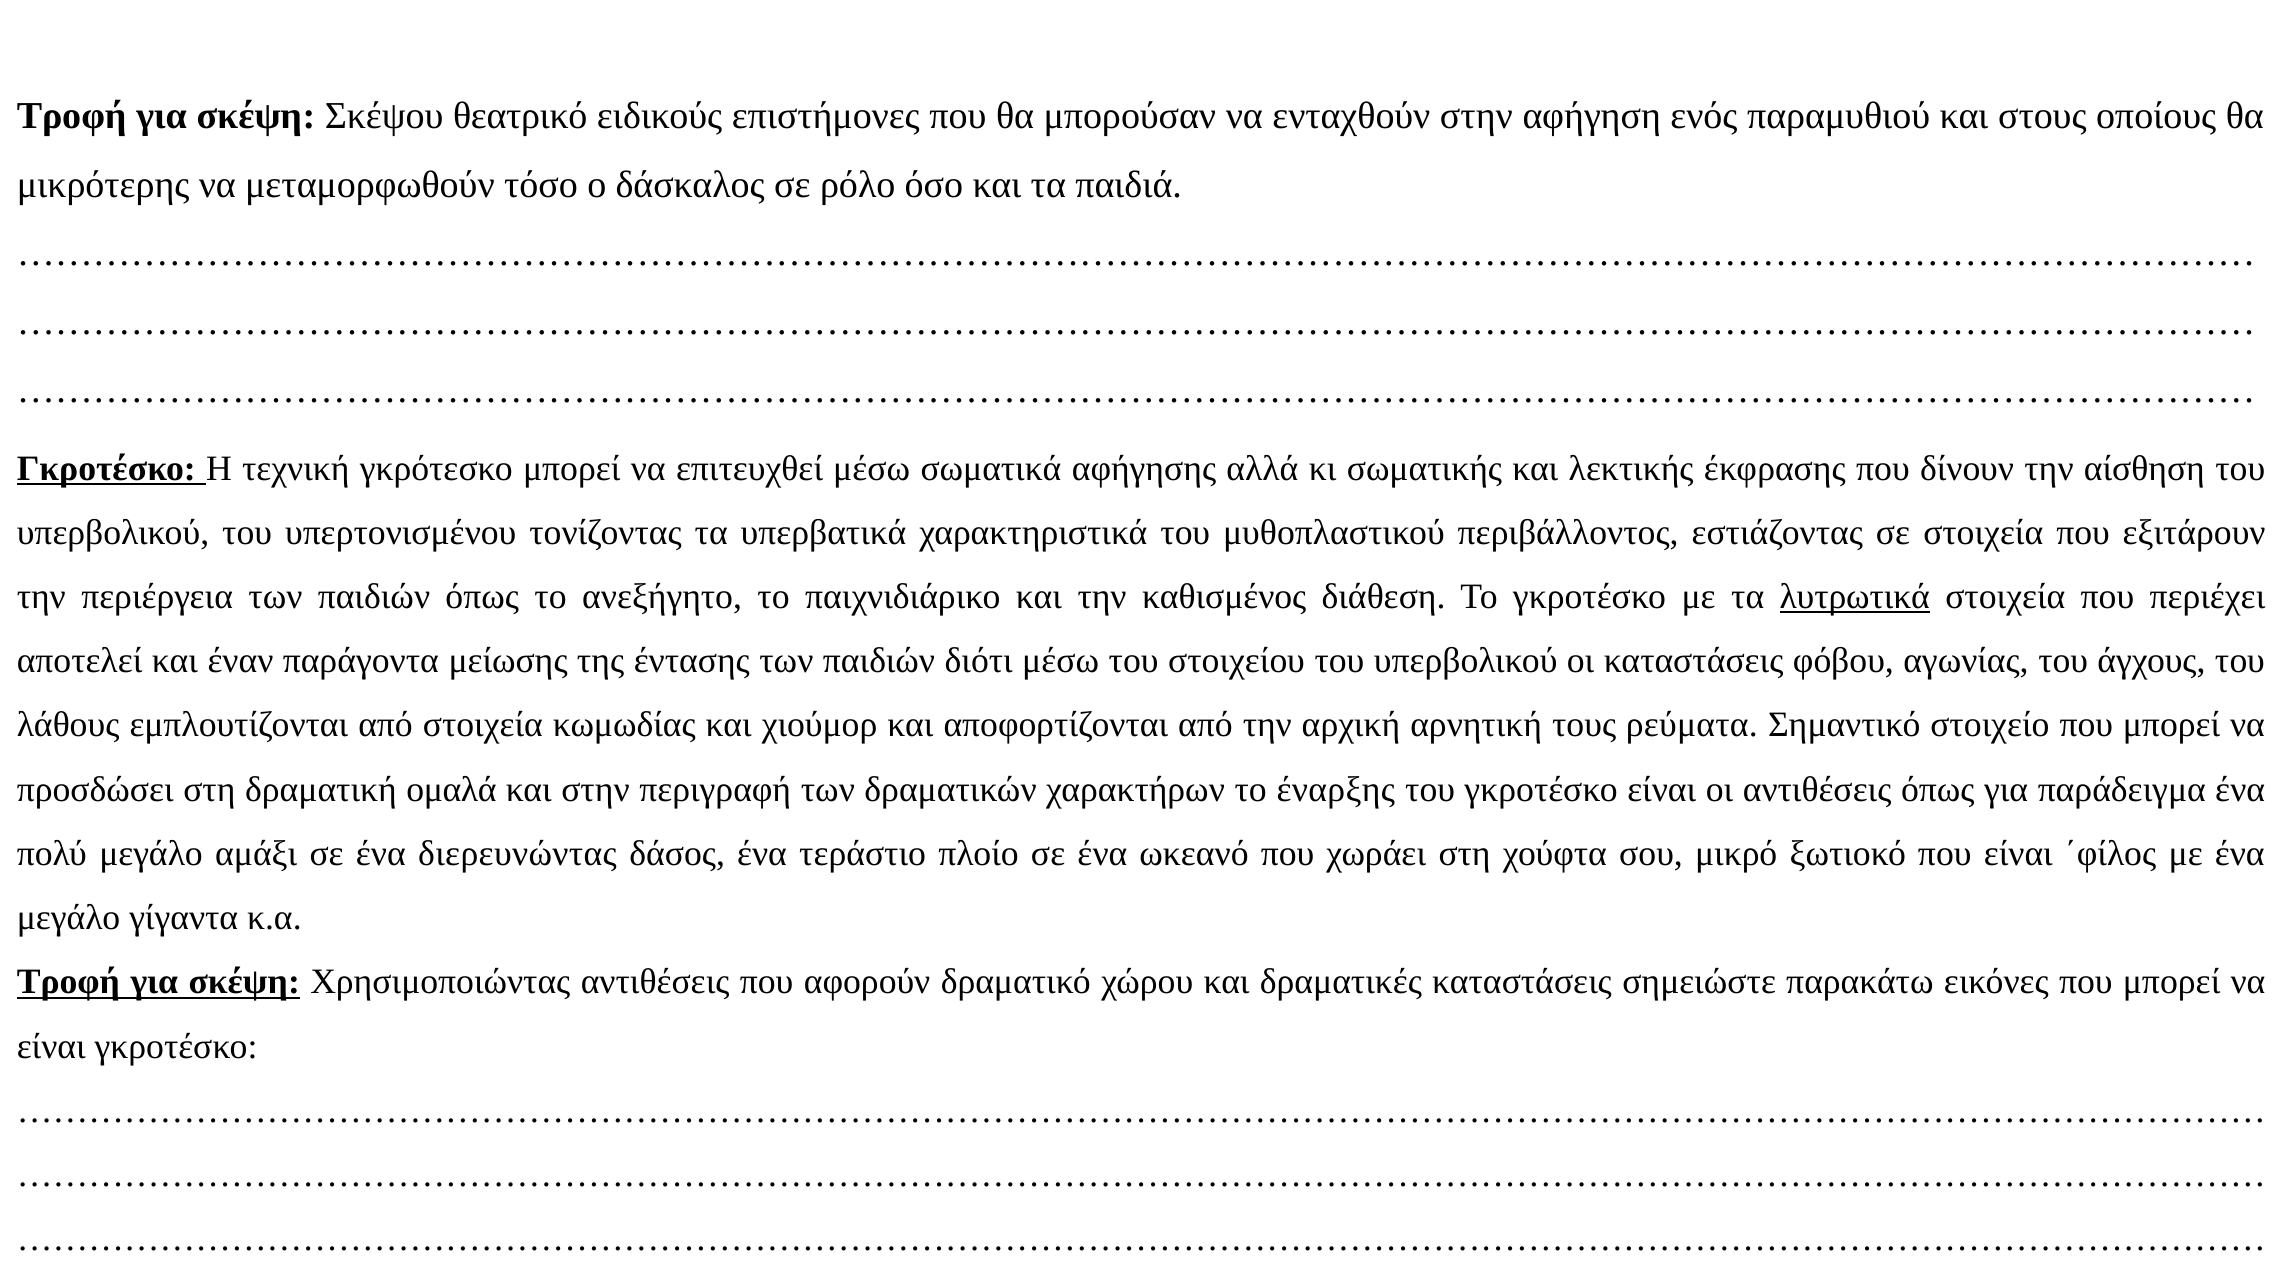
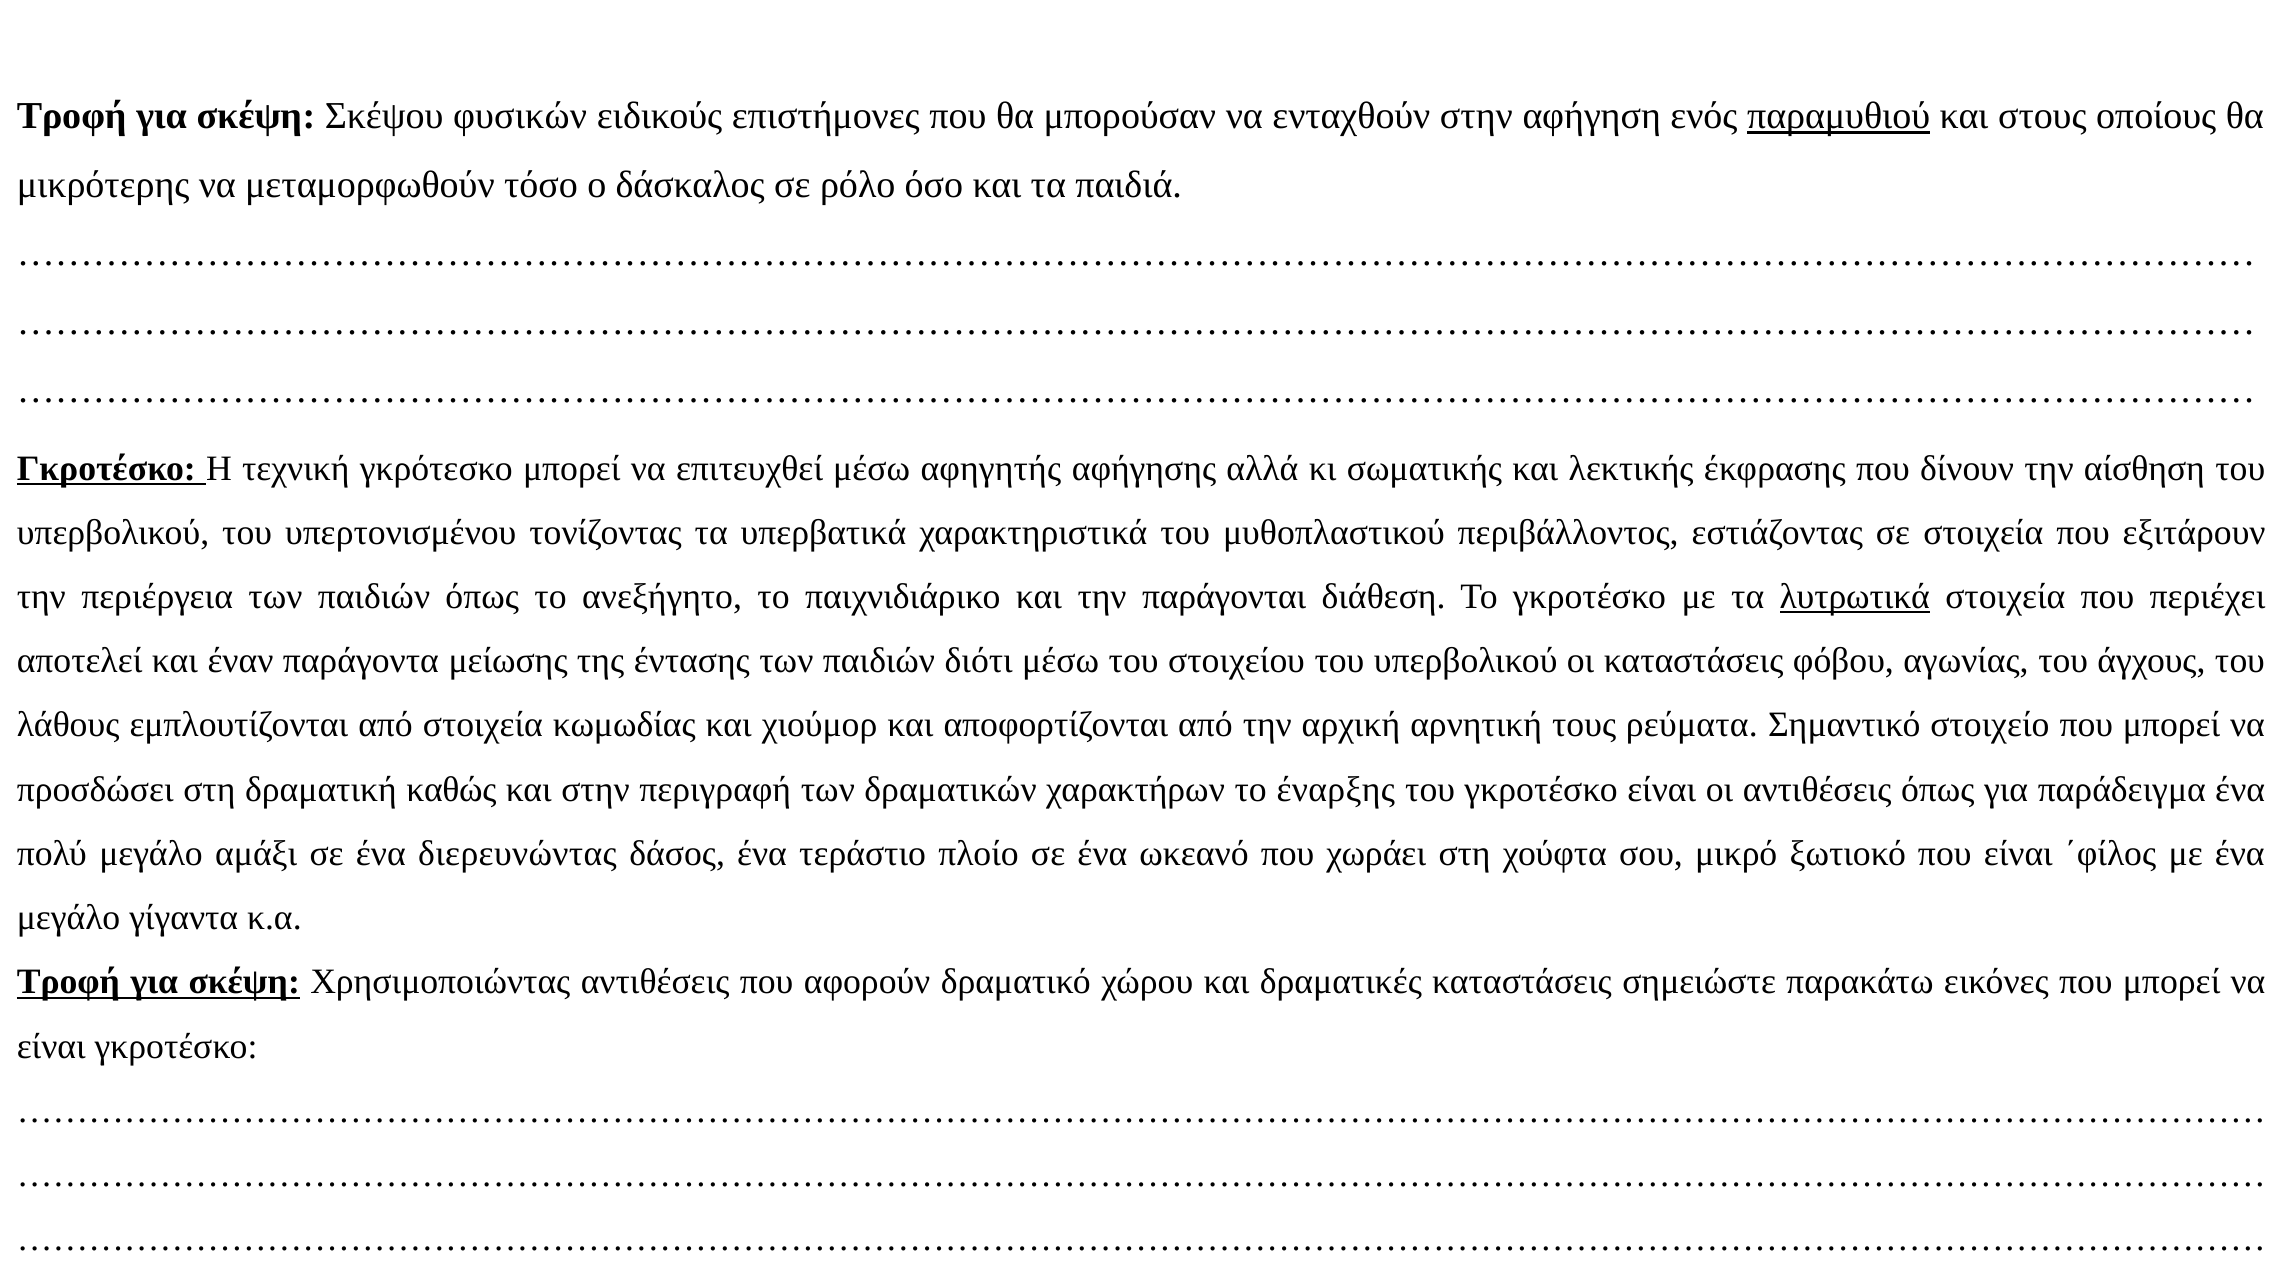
θεατρικό: θεατρικό -> φυσικών (520, 116)
παραμυθιού underline: none -> present (1839, 116)
σωματικά: σωματικά -> αφηγητής (991, 468)
καθισμένος: καθισμένος -> παράγονται (1224, 597)
ομαλά: ομαλά -> καθώς (451, 790)
